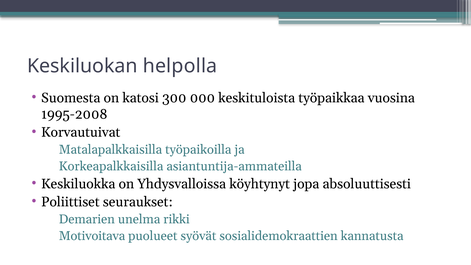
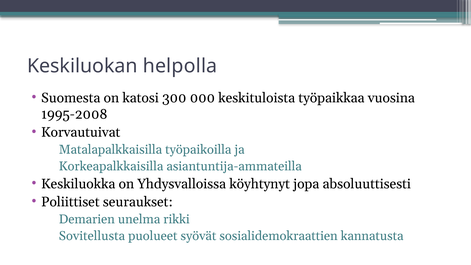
Motivoitava: Motivoitava -> Sovitellusta (92, 236)
